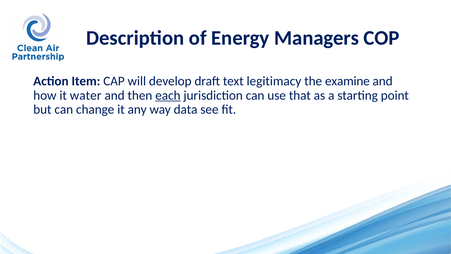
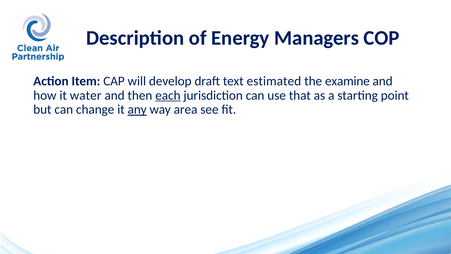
legitimacy: legitimacy -> estimated (274, 81)
any underline: none -> present (137, 109)
data: data -> area (186, 109)
